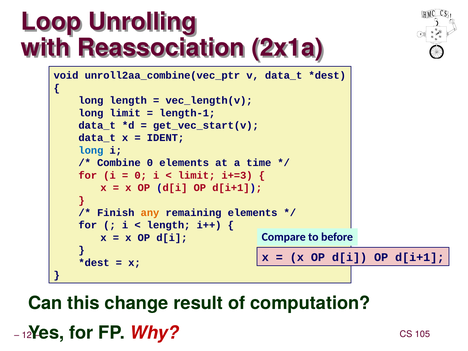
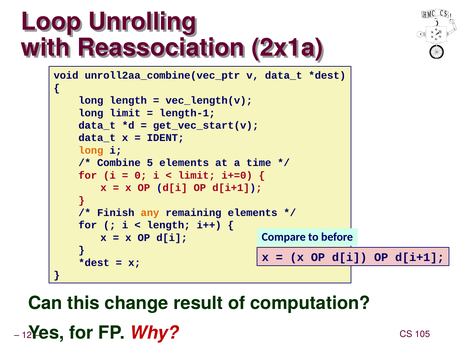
long colour: blue -> orange (91, 150)
Combine 0: 0 -> 5 (150, 163)
i+=3: i+=3 -> i+=0 (237, 175)
